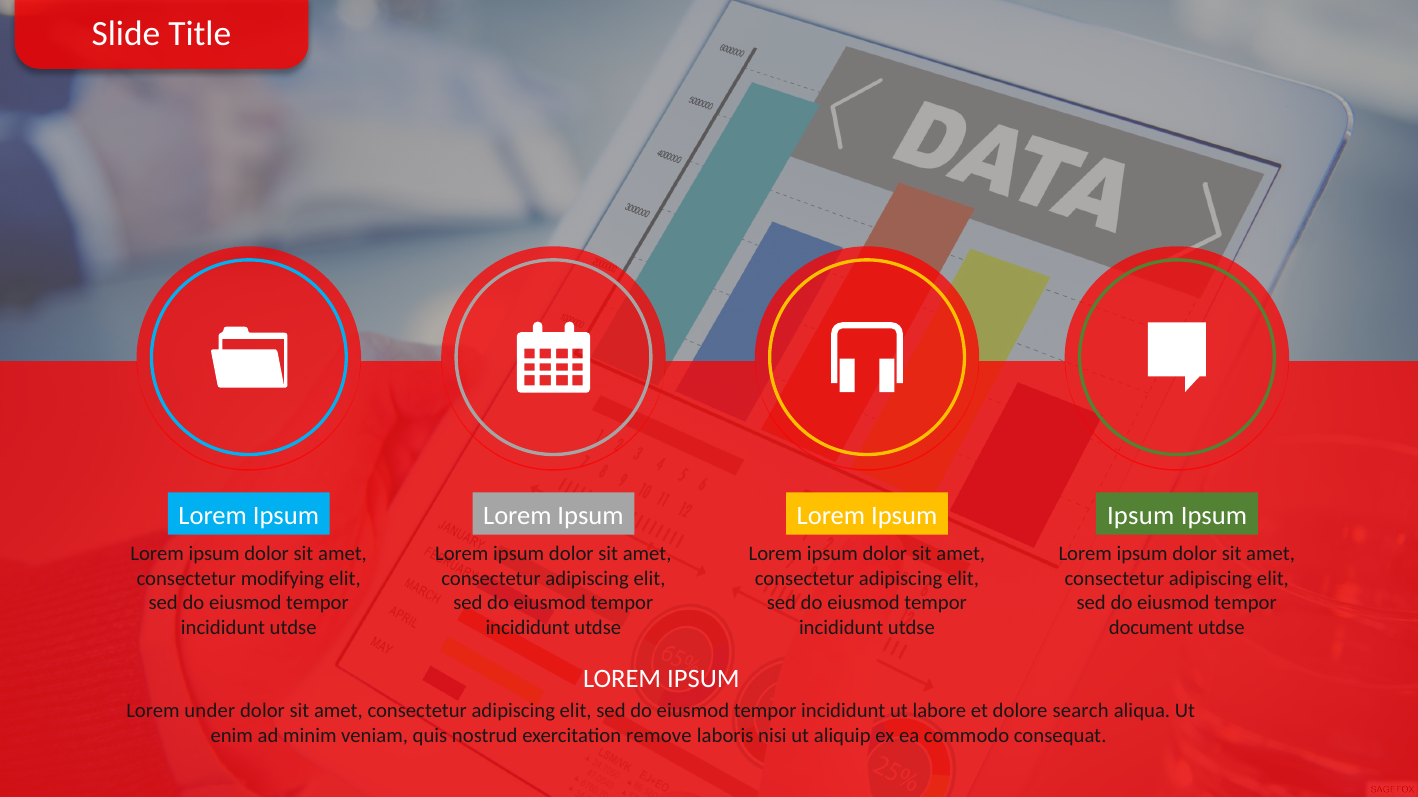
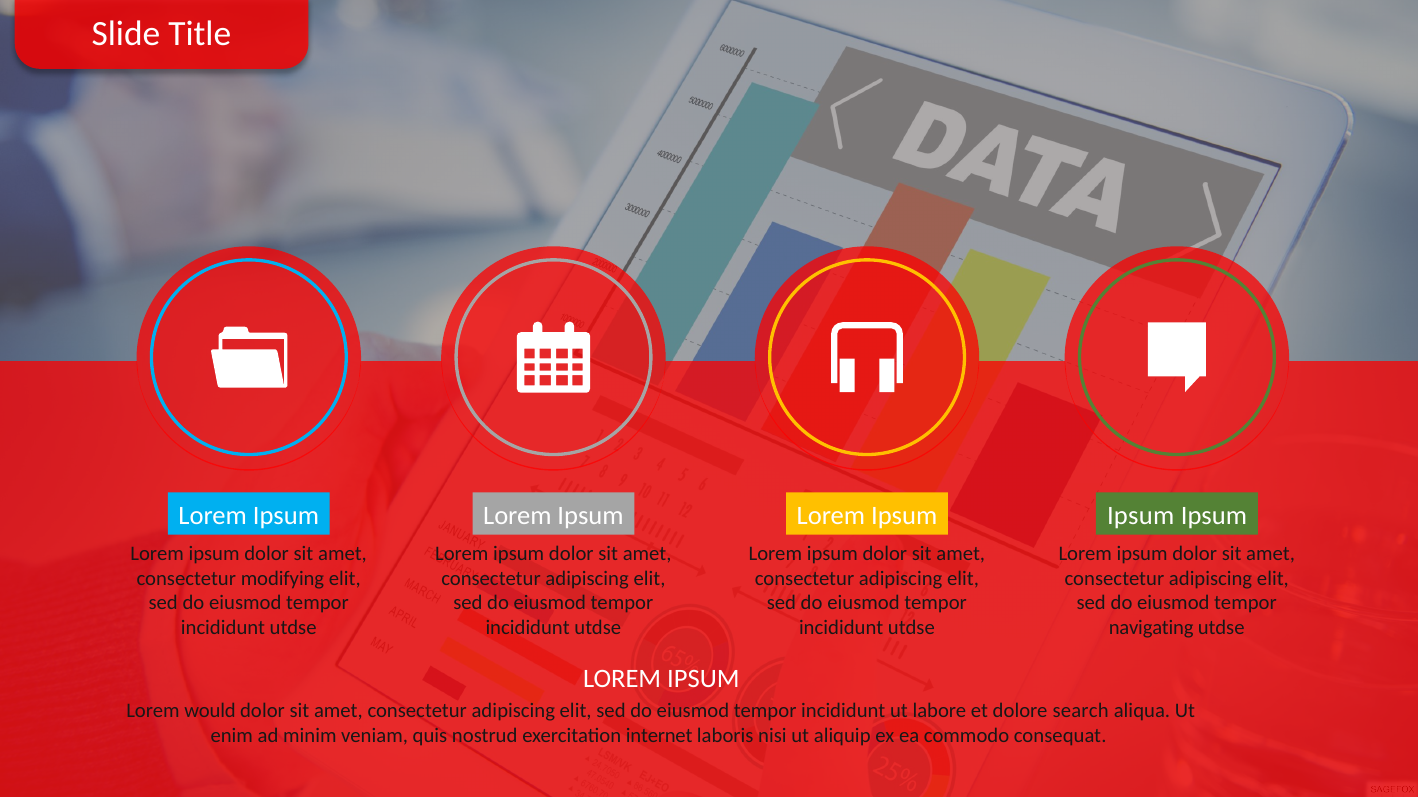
document: document -> navigating (1151, 628)
under: under -> would (210, 711)
remove: remove -> internet (659, 736)
